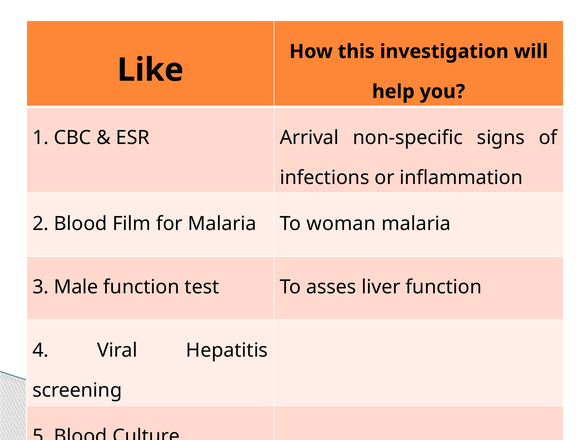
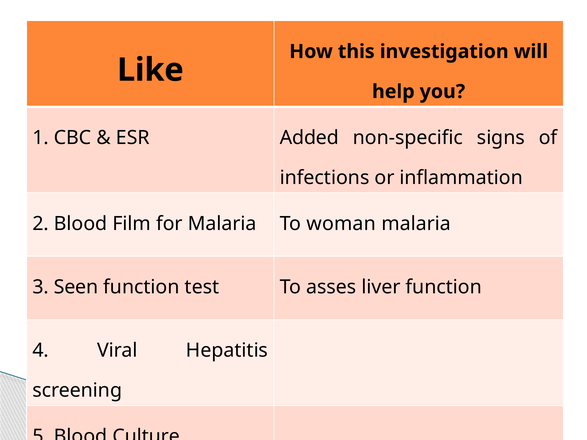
Arrival: Arrival -> Added (309, 138)
Male: Male -> Seen (76, 287)
